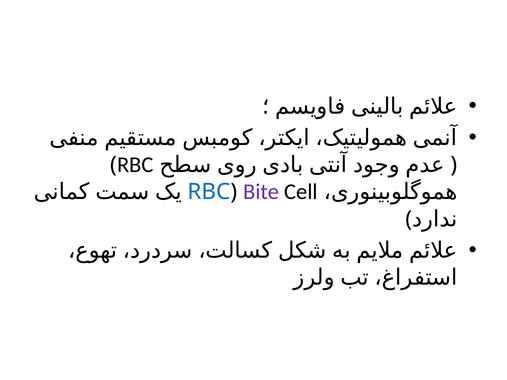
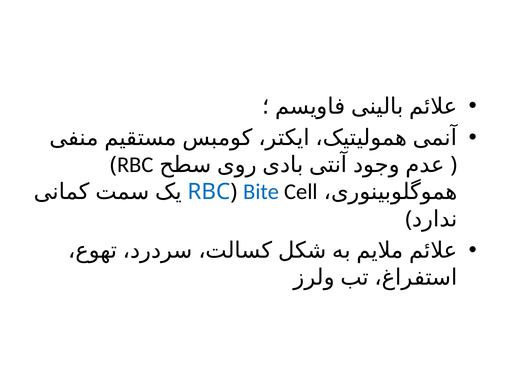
Bite colour: purple -> blue (261, 192)
